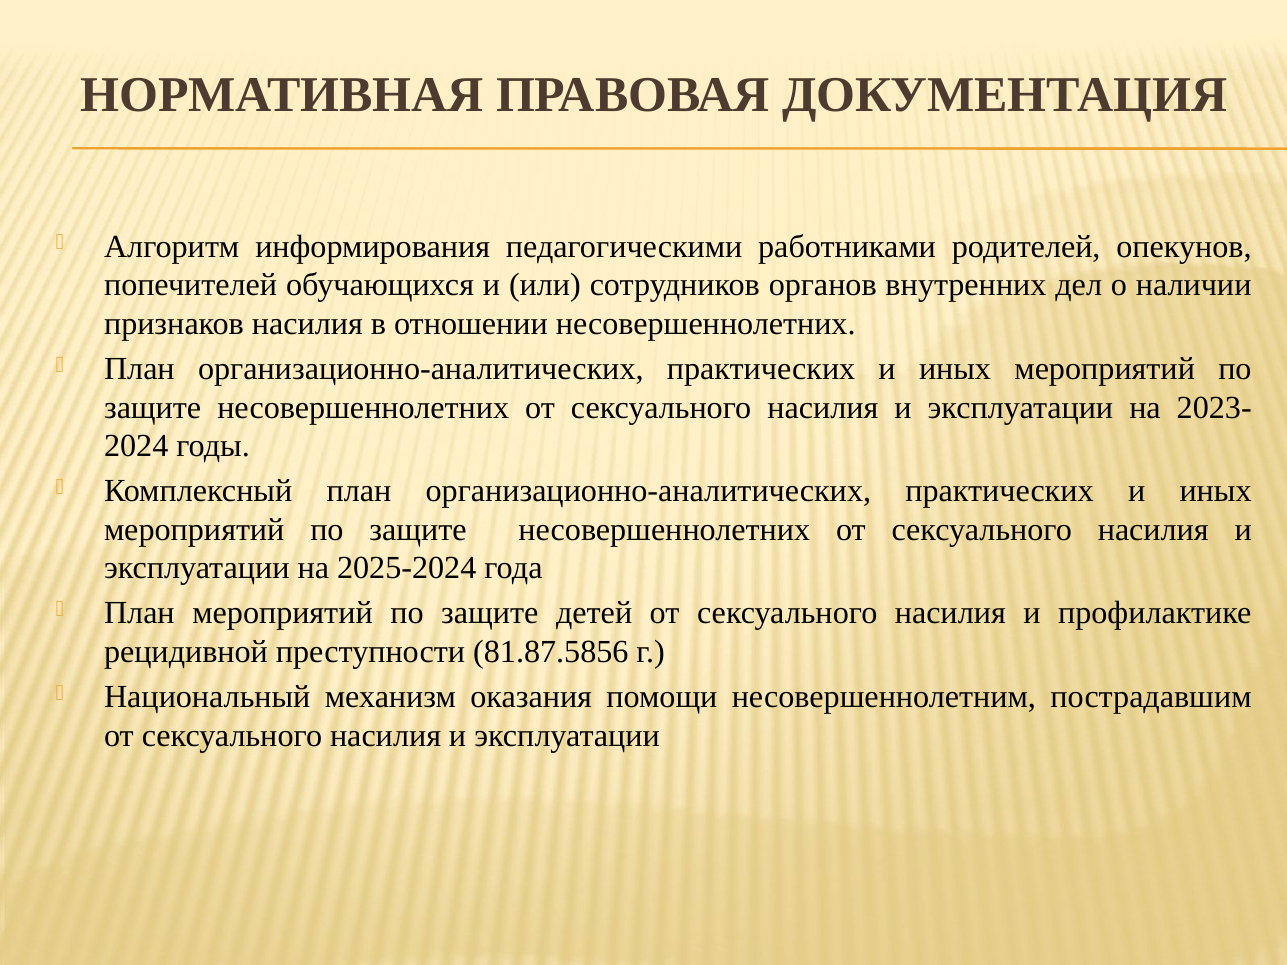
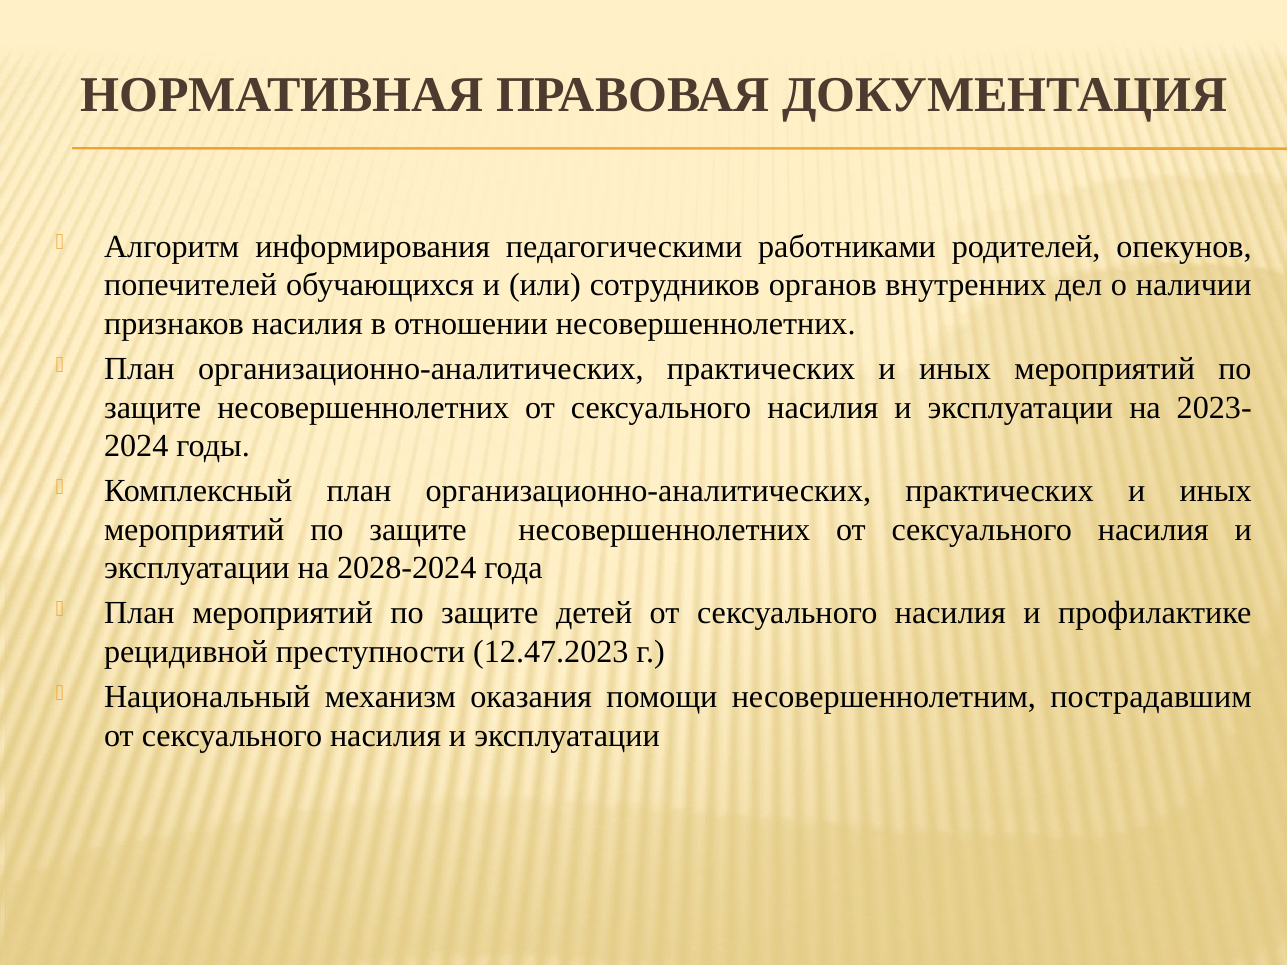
2025-2024: 2025-2024 -> 2028-2024 (407, 568)
81.87.5856: 81.87.5856 -> 12.47.2023 (551, 652)
